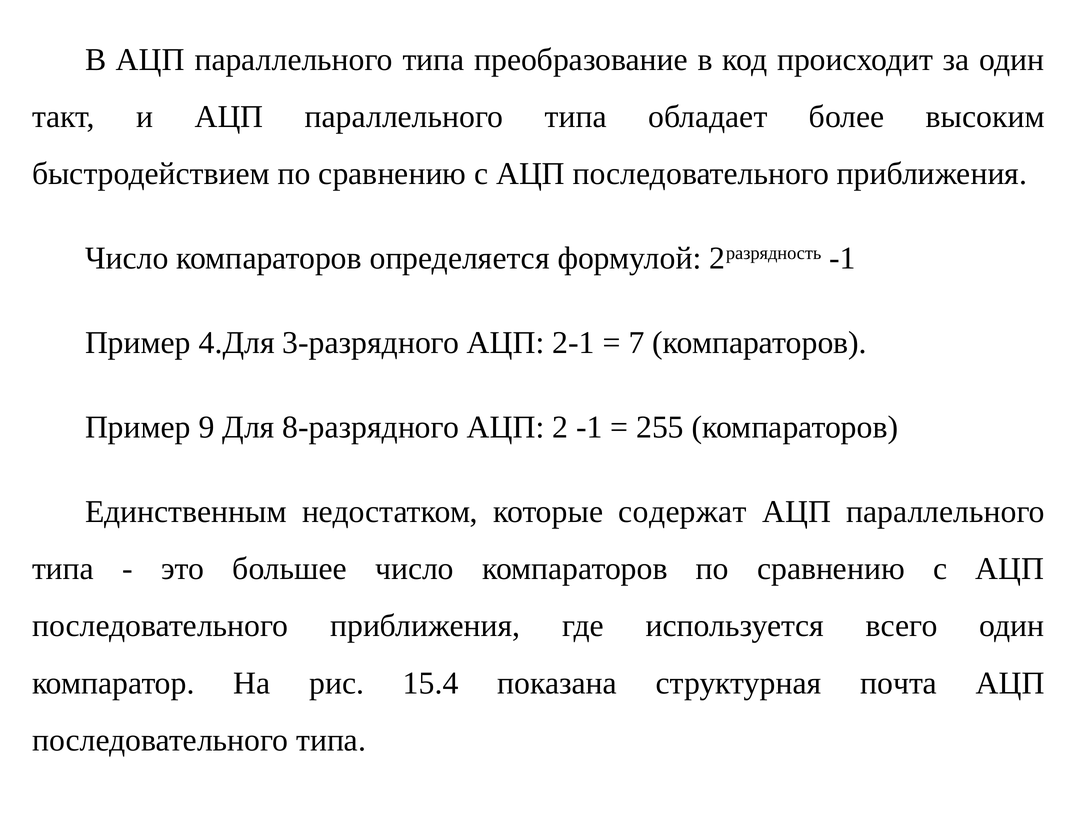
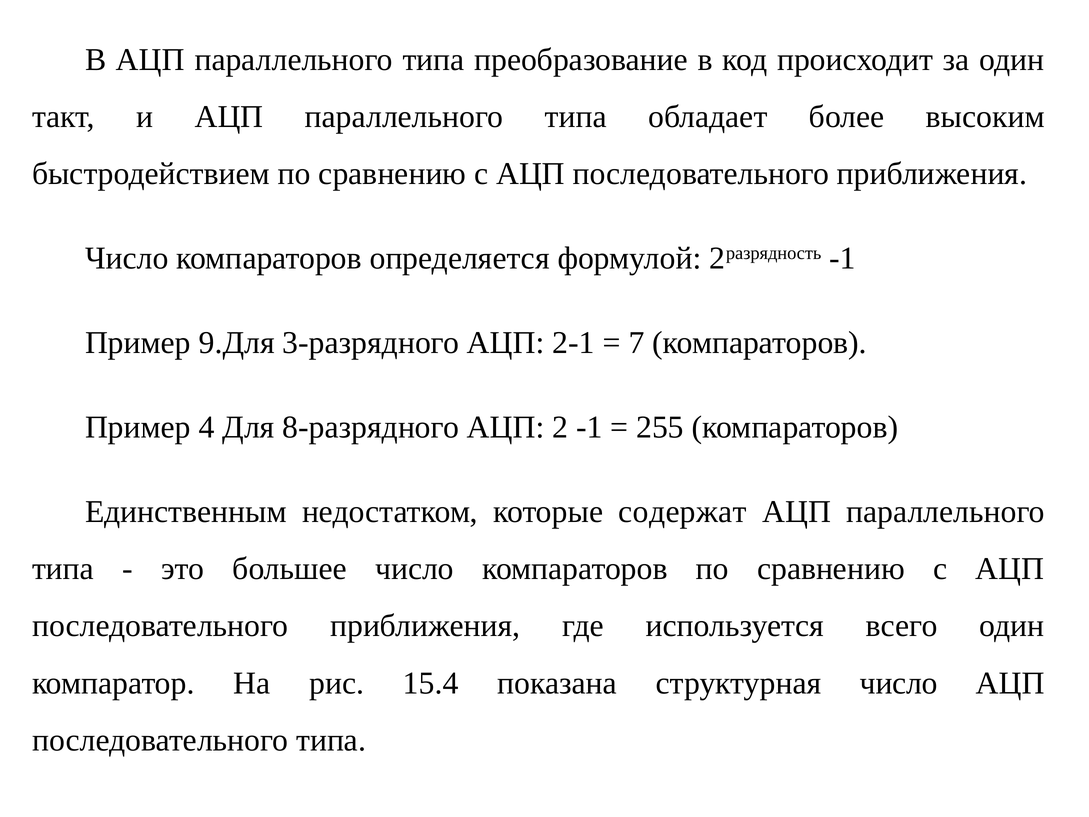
4.Для: 4.Для -> 9.Для (237, 343)
9: 9 -> 4 (207, 427)
структурная почта: почта -> число (899, 683)
